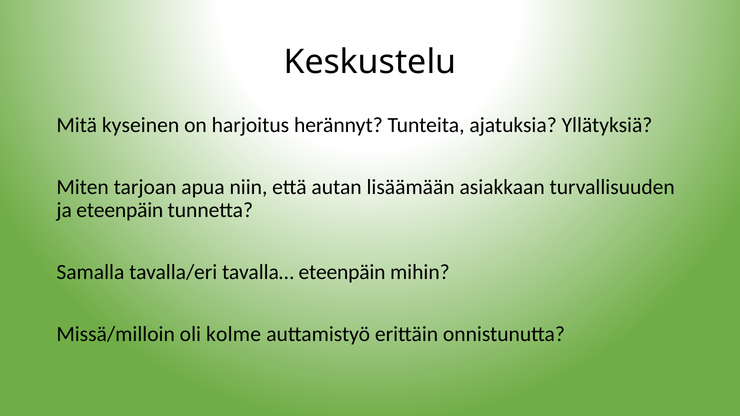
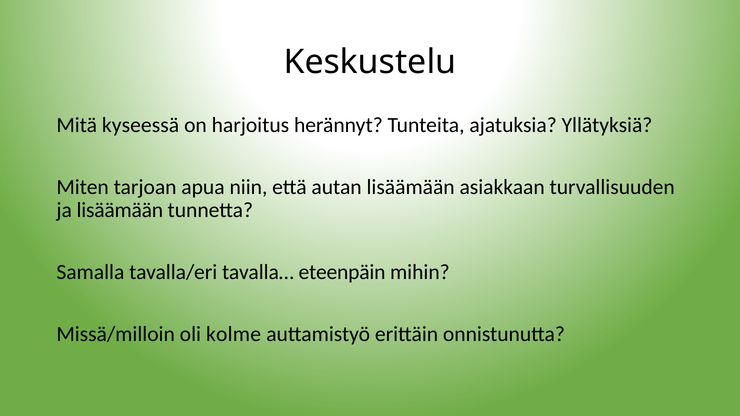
kyseinen: kyseinen -> kyseessä (141, 125)
ja eteenpäin: eteenpäin -> lisäämään (120, 210)
